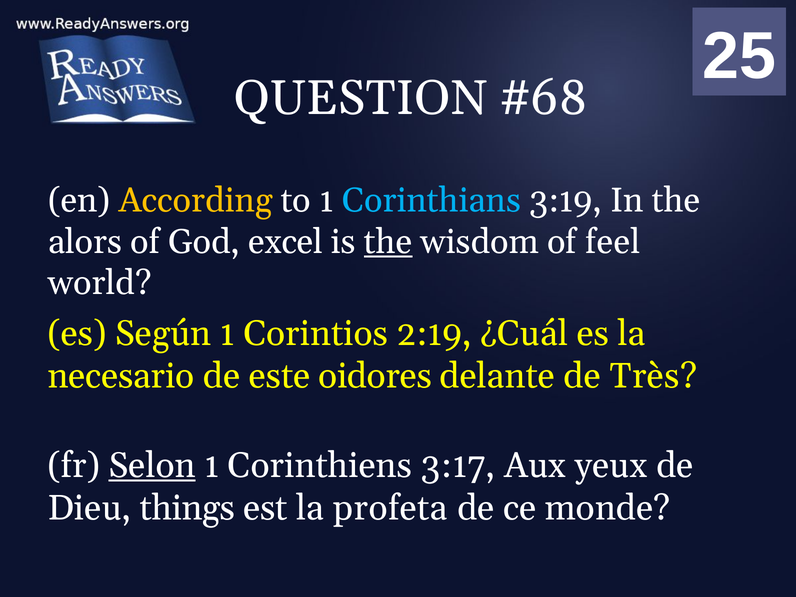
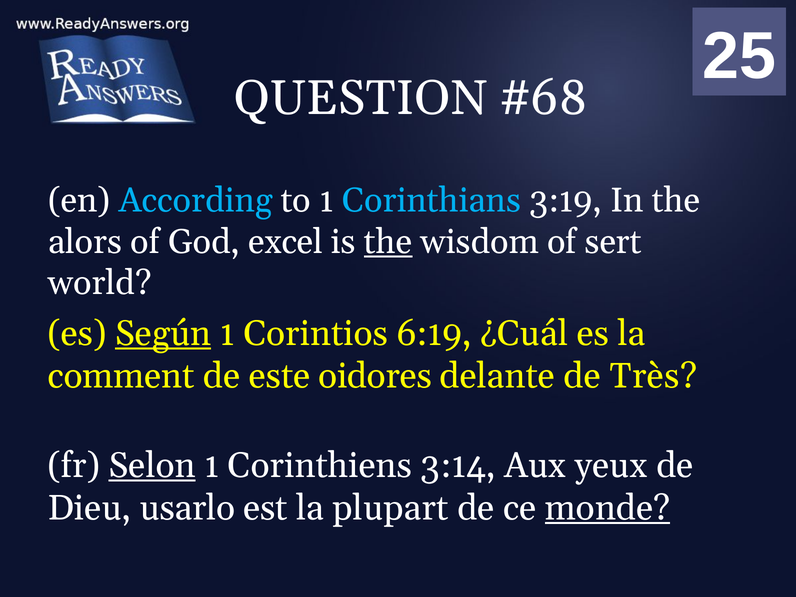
According colour: yellow -> light blue (196, 201)
feel: feel -> sert (613, 242)
Según underline: none -> present (163, 333)
2:19: 2:19 -> 6:19 (434, 333)
necesario: necesario -> comment (121, 376)
3:17: 3:17 -> 3:14 (458, 465)
things: things -> usarlo (187, 508)
profeta: profeta -> plupart (391, 508)
monde underline: none -> present (608, 508)
